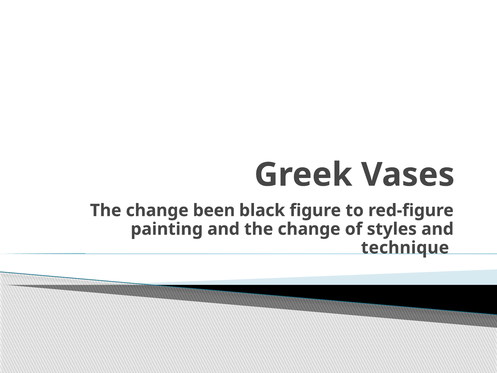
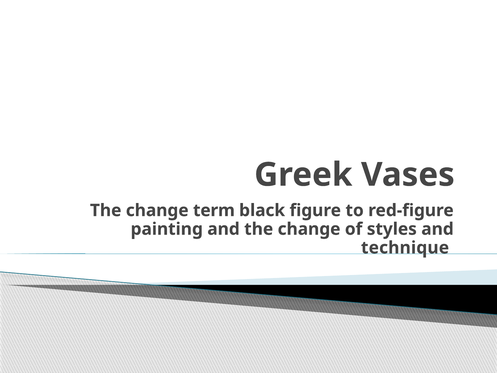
been: been -> term (214, 210)
